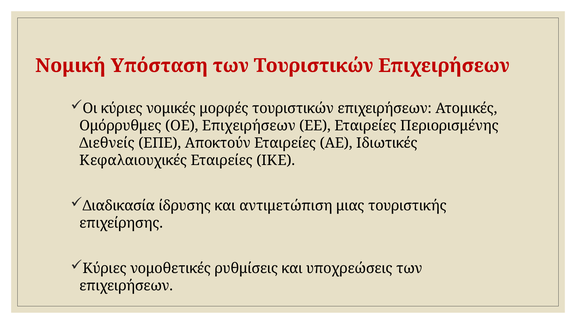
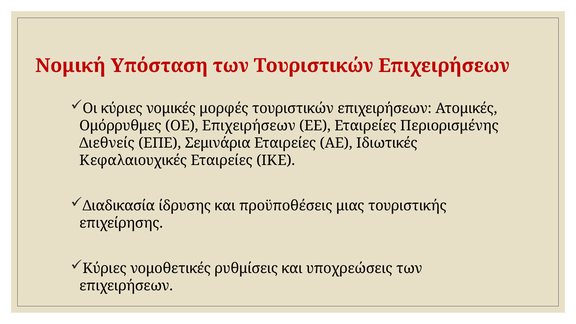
Αποκτούν: Αποκτούν -> Σεμινάρια (218, 143)
αντιμετώπιση: αντιμετώπιση -> προϋποθέσεις (286, 206)
